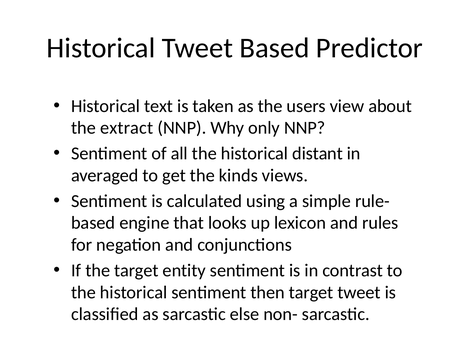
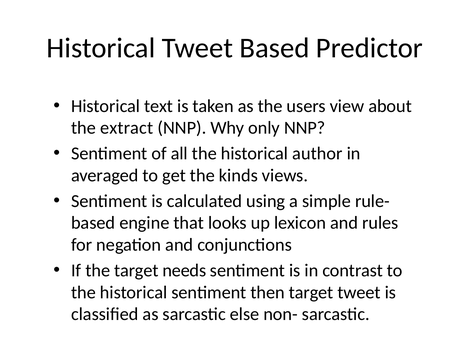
distant: distant -> author (317, 154)
entity: entity -> needs (184, 271)
